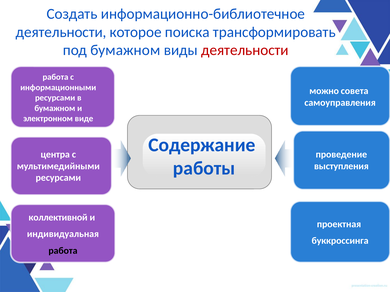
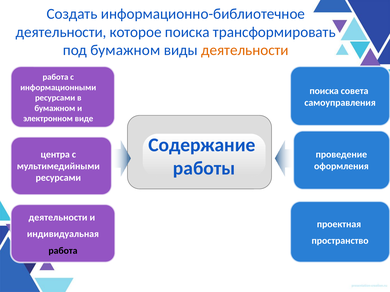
деятельности colour: red -> orange (245, 50)
можно: можно -> поиска (324, 91)
выступления: выступления -> оформления (341, 166)
коллективной: коллективной -> деятельности (58, 218)
буккроссинга: буккроссинга -> пространство (340, 241)
